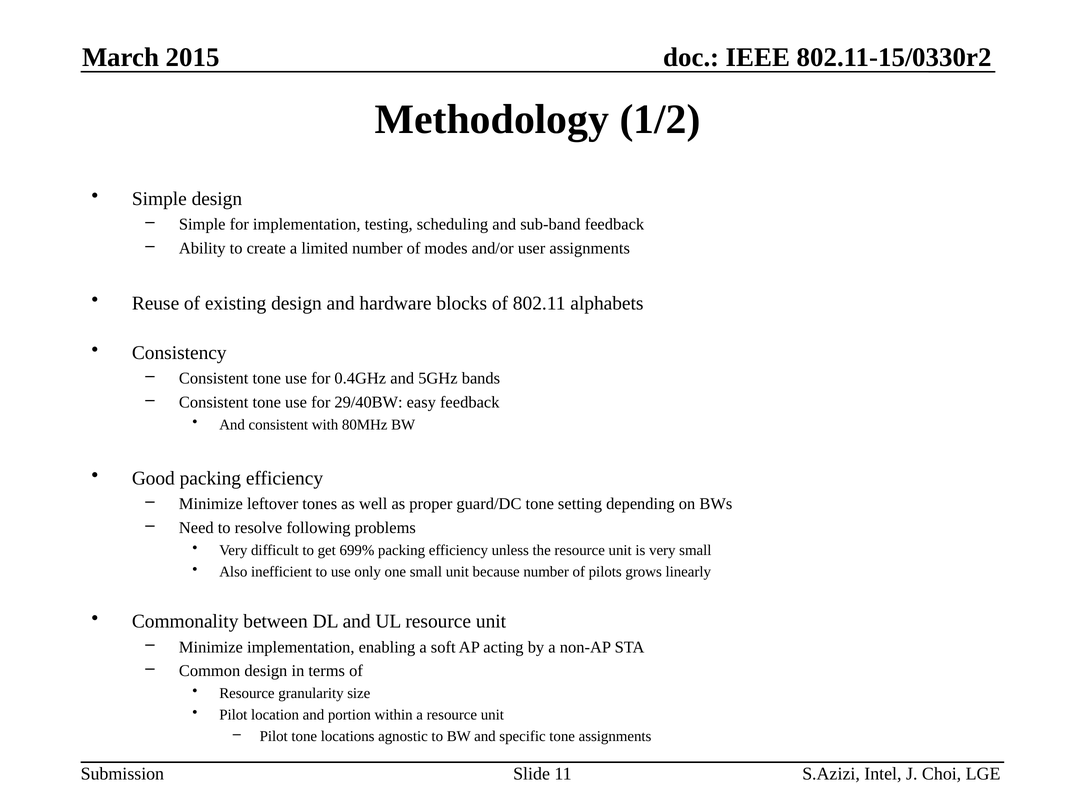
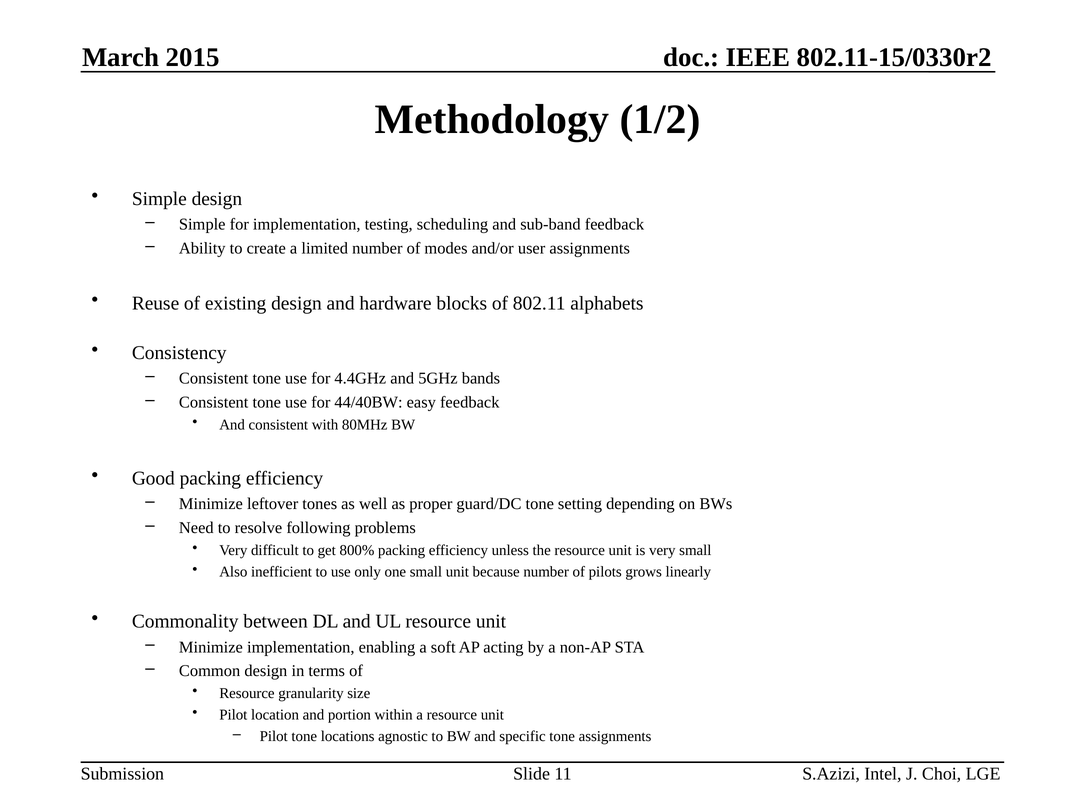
0.4GHz: 0.4GHz -> 4.4GHz (360, 378)
29/40BW: 29/40BW -> 44/40BW (369, 402)
699%: 699% -> 800% (357, 550)
